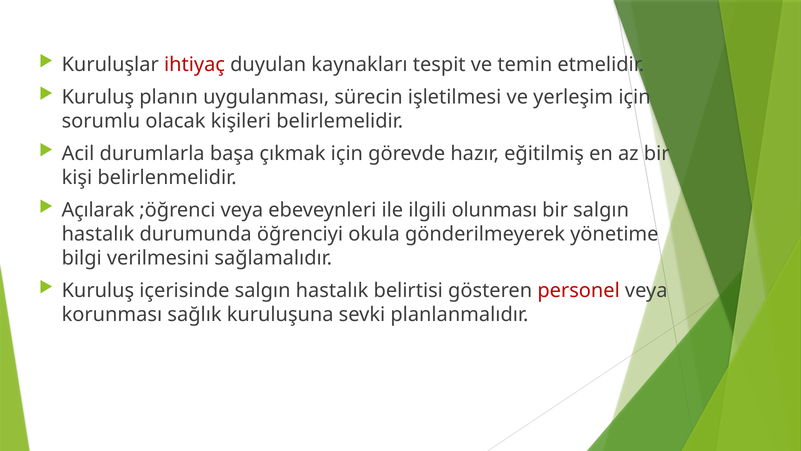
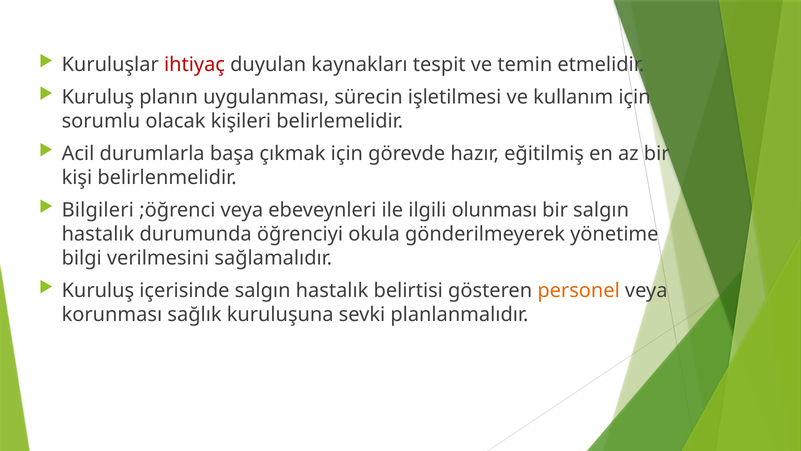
yerleşim: yerleşim -> kullanım (573, 97)
Açılarak: Açılarak -> Bilgileri (98, 210)
personel colour: red -> orange (579, 290)
